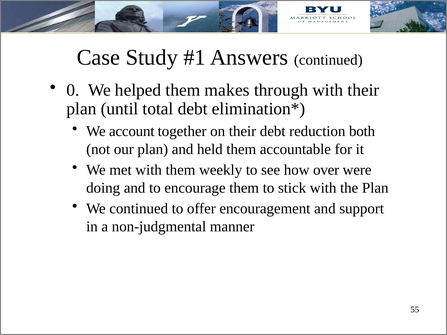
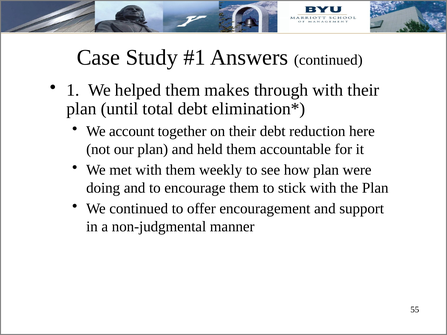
0: 0 -> 1 (73, 90)
both: both -> here (362, 131)
how over: over -> plan (326, 170)
